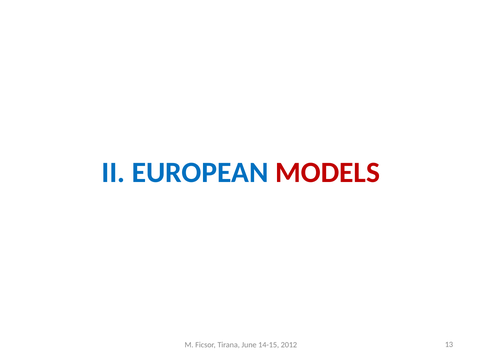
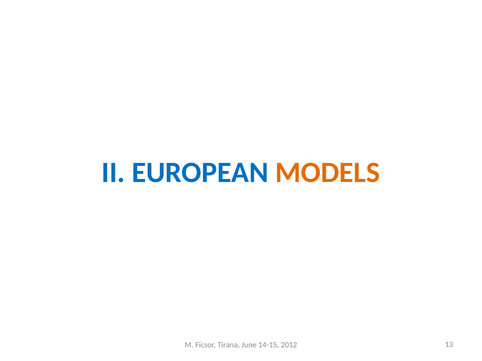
MODELS colour: red -> orange (328, 173)
